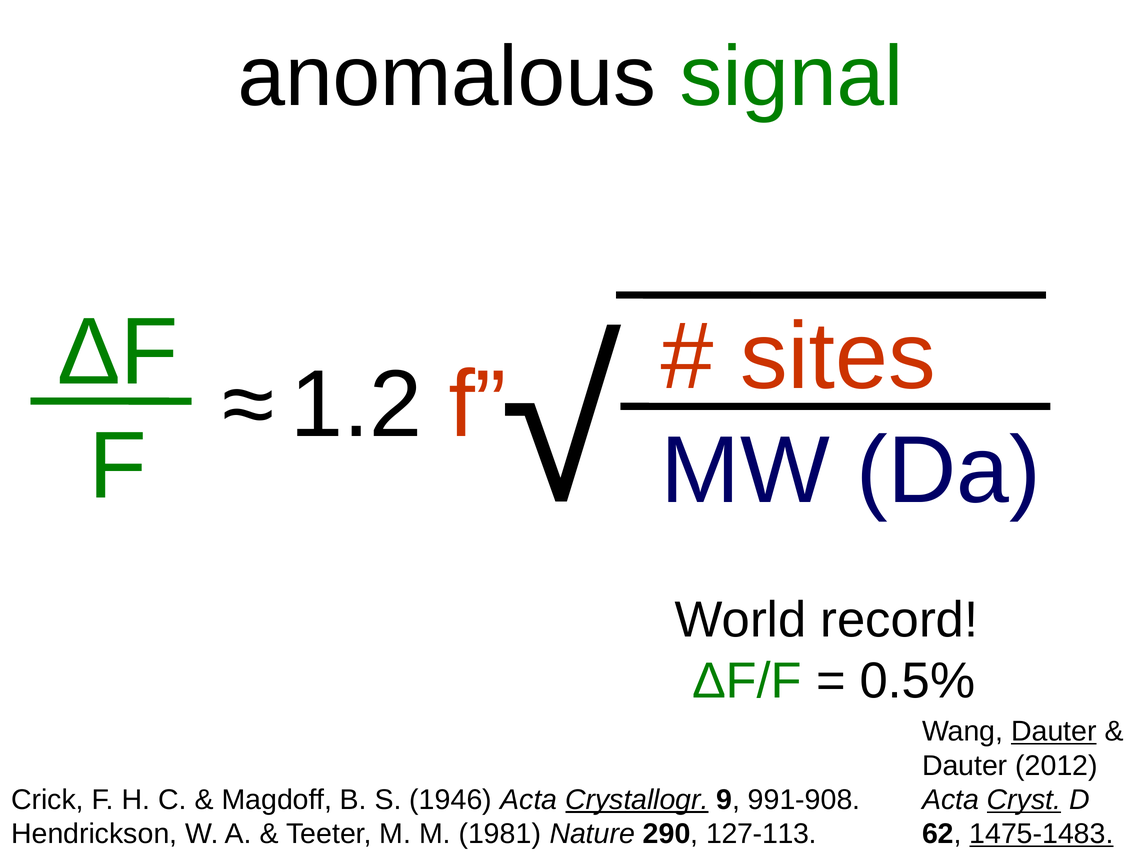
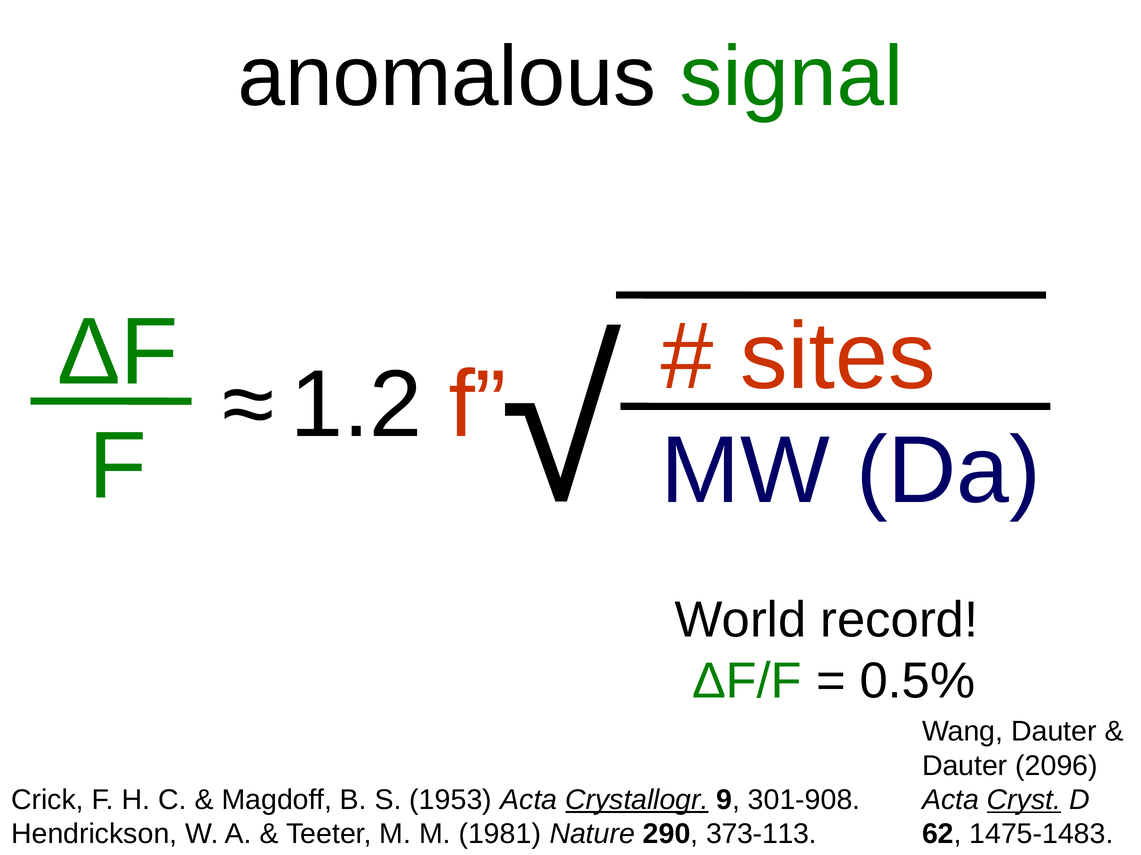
Dauter underline: present -> none (1054, 732)
2012: 2012 -> 2096 (1057, 766)
1946: 1946 -> 1953 (451, 800)
991-908: 991-908 -> 301-908 (804, 800)
127-113: 127-113 -> 373-113 (762, 835)
1475-1483 underline: present -> none (1041, 835)
